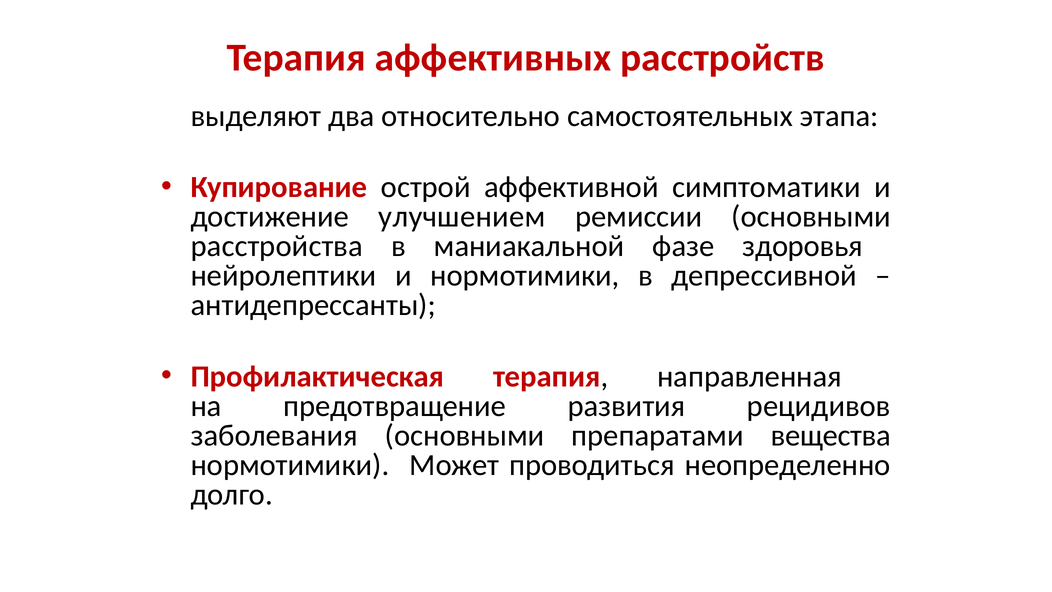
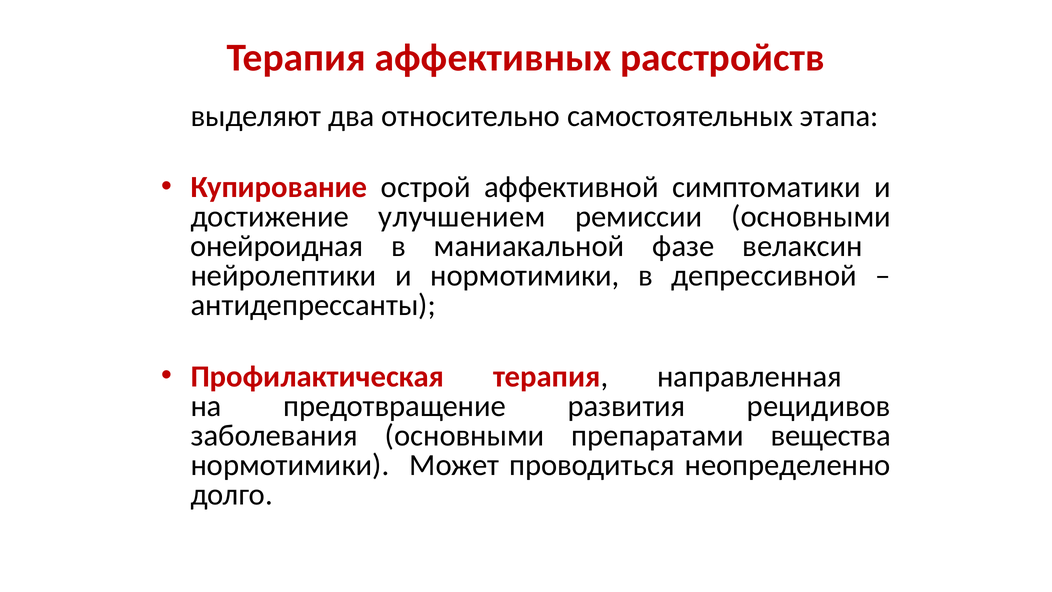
расстройства: расстройства -> онейроидная (277, 246)
здоровья: здоровья -> велаксин (803, 246)
